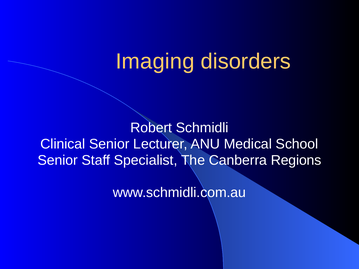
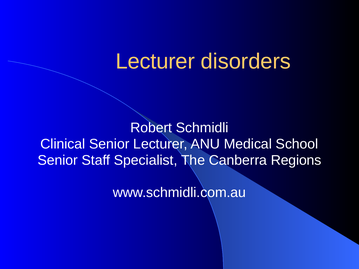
Imaging: Imaging -> Lecturer (155, 61)
